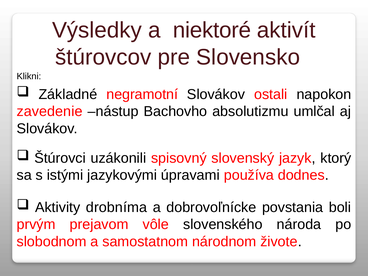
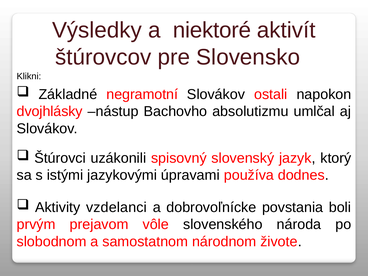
zavedenie: zavedenie -> dvojhlásky (50, 112)
drobníma: drobníma -> vzdelanci (116, 207)
